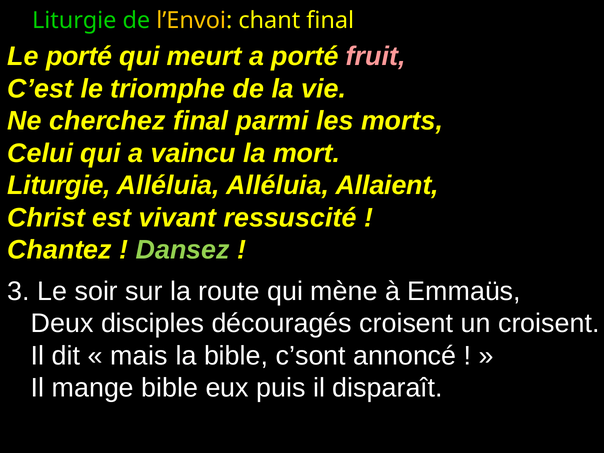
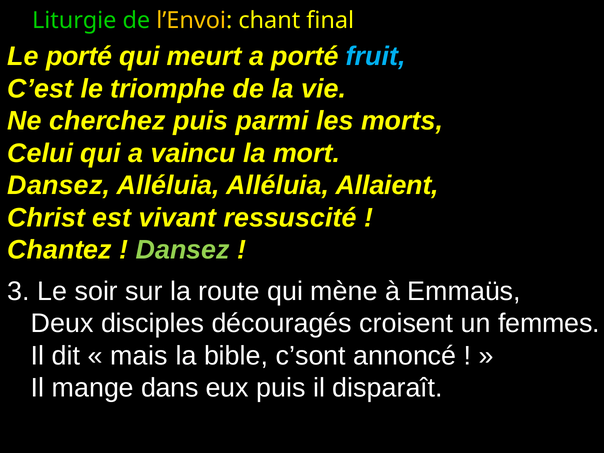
fruit colour: pink -> light blue (376, 57)
cherchez final: final -> puis (201, 121)
Liturgie: Liturgie -> Dansez (59, 186)
un croisent: croisent -> femmes (549, 323)
mange bible: bible -> dans (170, 388)
